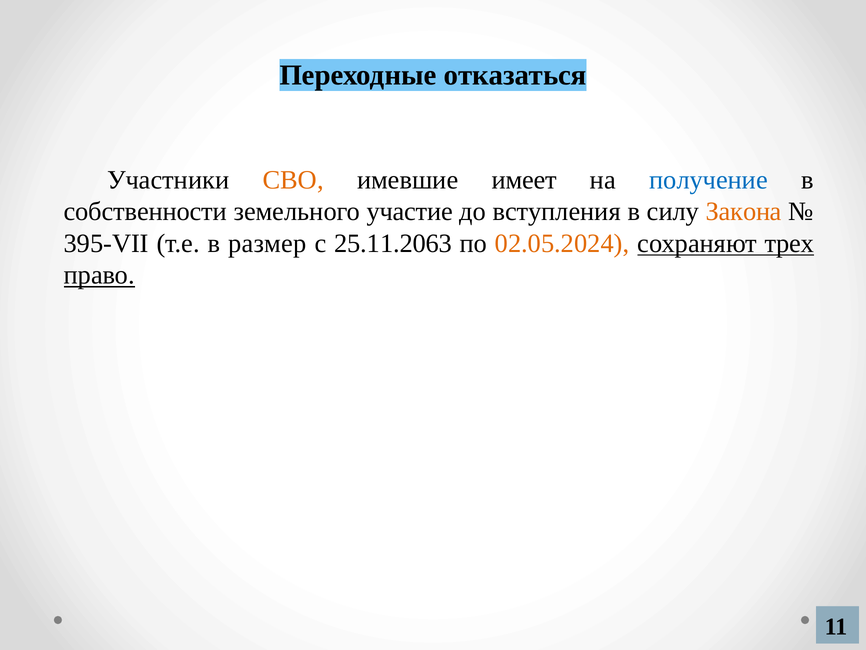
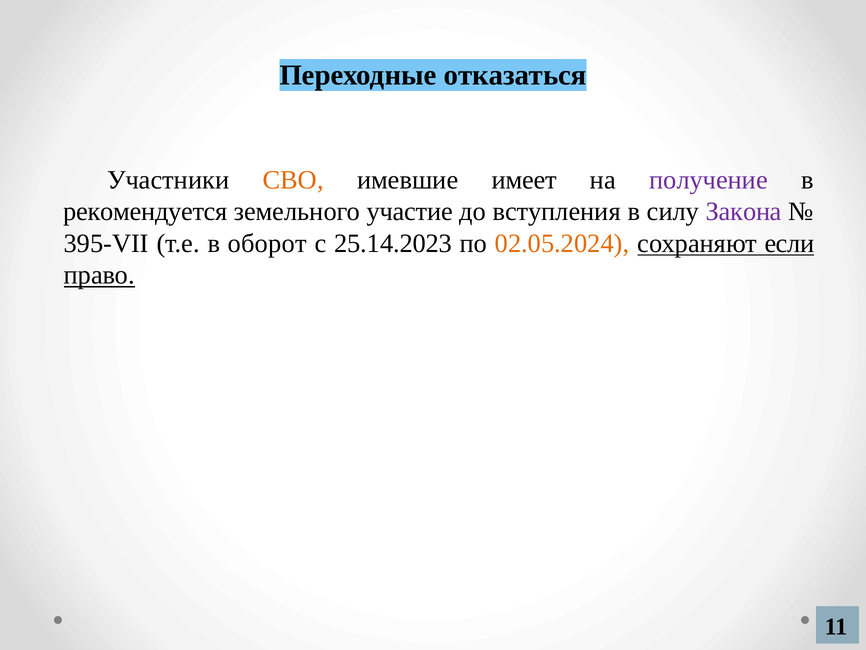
получение colour: blue -> purple (709, 180)
собственности: собственности -> рекомендуется (145, 211)
Закона colour: orange -> purple (744, 211)
размер: размер -> оборот (267, 243)
25.11.2063: 25.11.2063 -> 25.14.2023 (393, 243)
трех: трех -> если (790, 243)
